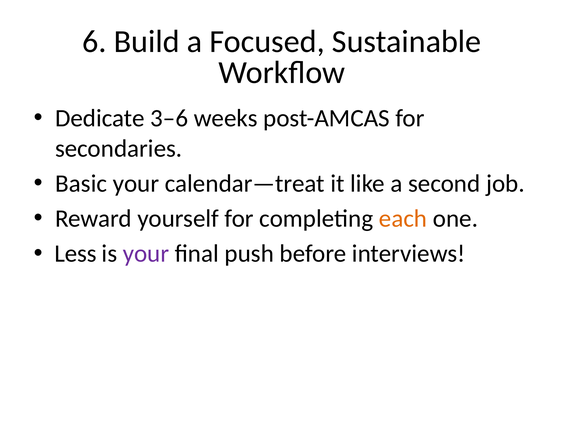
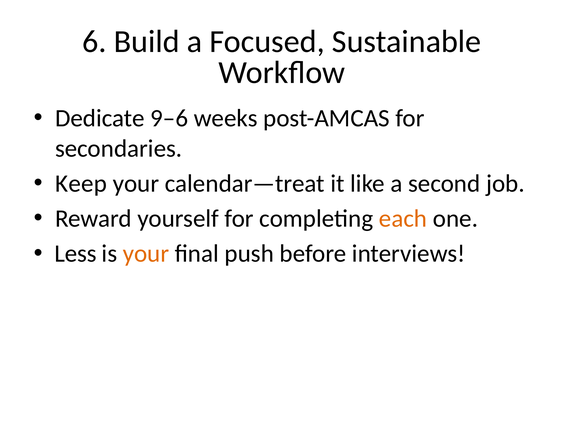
3–6: 3–6 -> 9–6 (169, 118)
Basic: Basic -> Keep (81, 184)
your colour: purple -> orange (146, 254)
